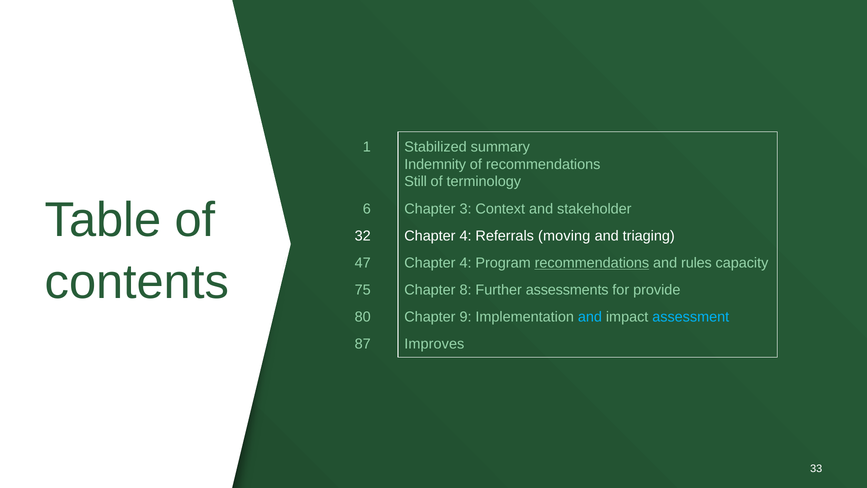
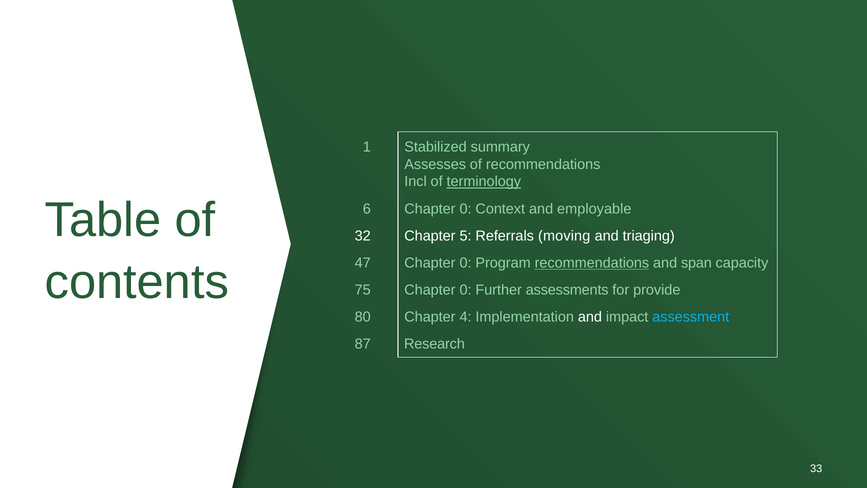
Indemnity: Indemnity -> Assesses (435, 164)
Still: Still -> Incl (416, 182)
terminology underline: none -> present (484, 182)
3: 3 -> 0 (466, 209)
stakeholder: stakeholder -> employable (594, 209)
4: 4 -> 5 (466, 236)
4: 4 -> 0 (466, 263)
rules: rules -> span (696, 263)
8: 8 -> 0 (466, 290)
9: 9 -> 4 (466, 317)
and colour: light blue -> white (590, 317)
Improves: Improves -> Research (434, 344)
